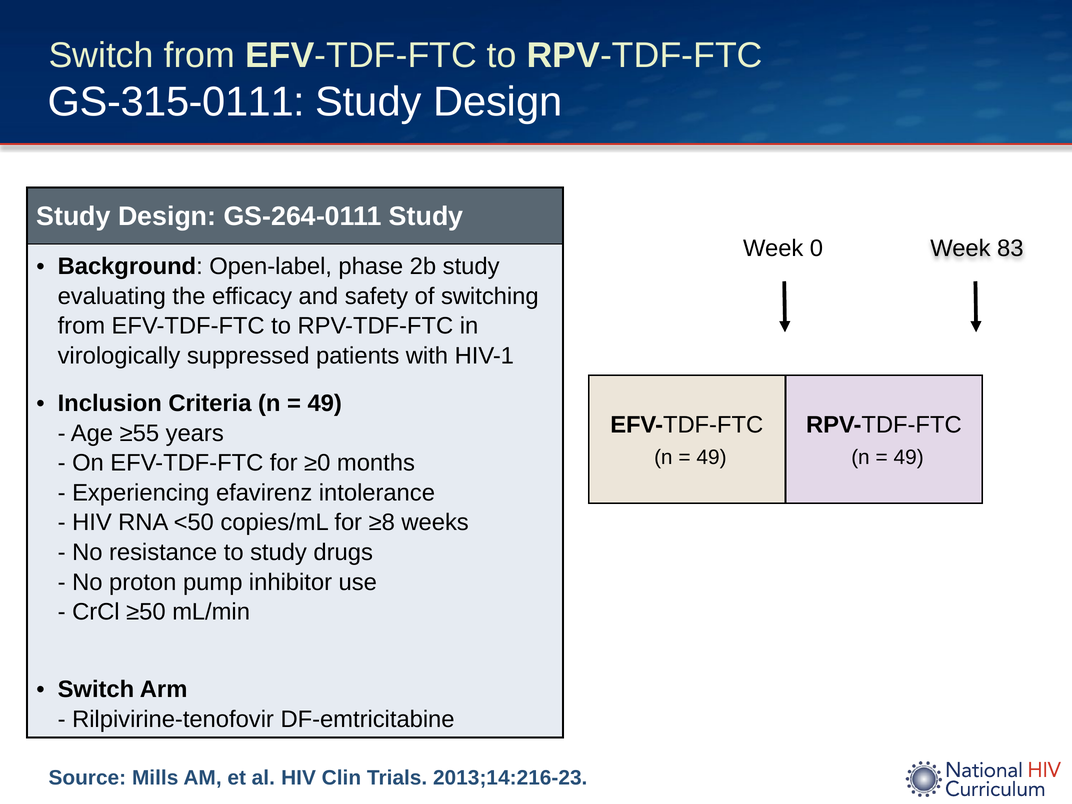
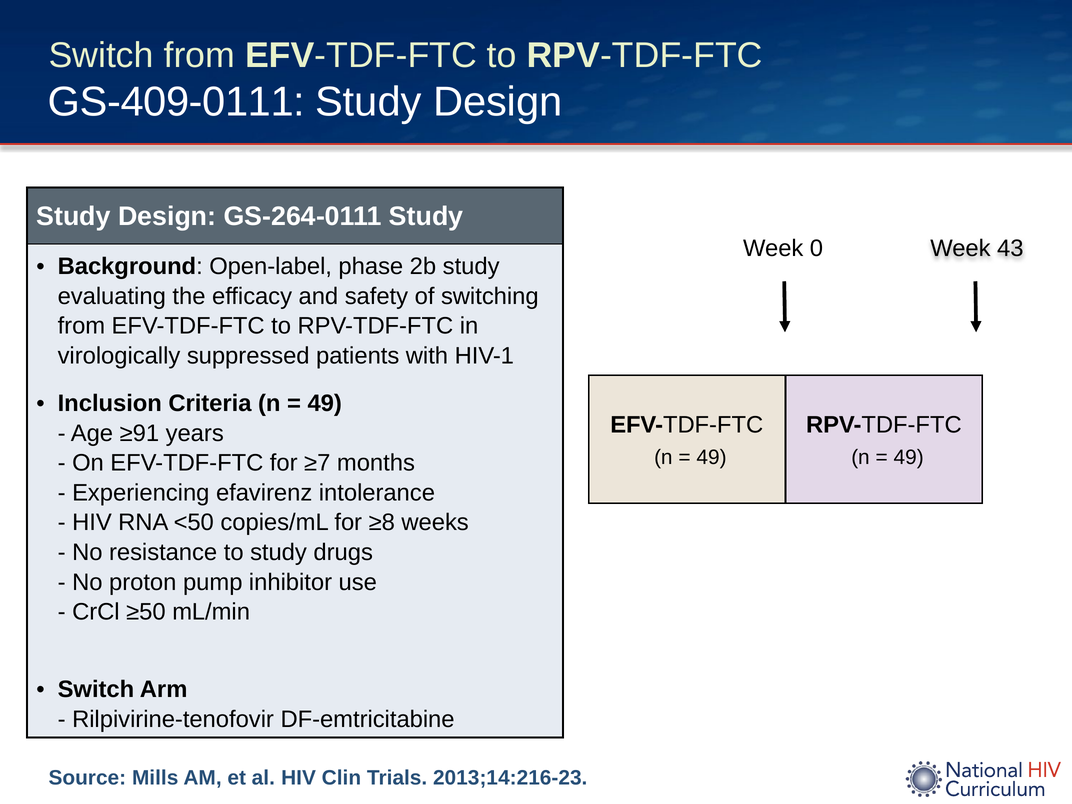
GS-315-0111: GS-315-0111 -> GS-409-0111 (176, 102)
83: 83 -> 43 (1010, 249)
≥55: ≥55 -> ≥91 (139, 433)
≥0: ≥0 -> ≥7 (317, 463)
